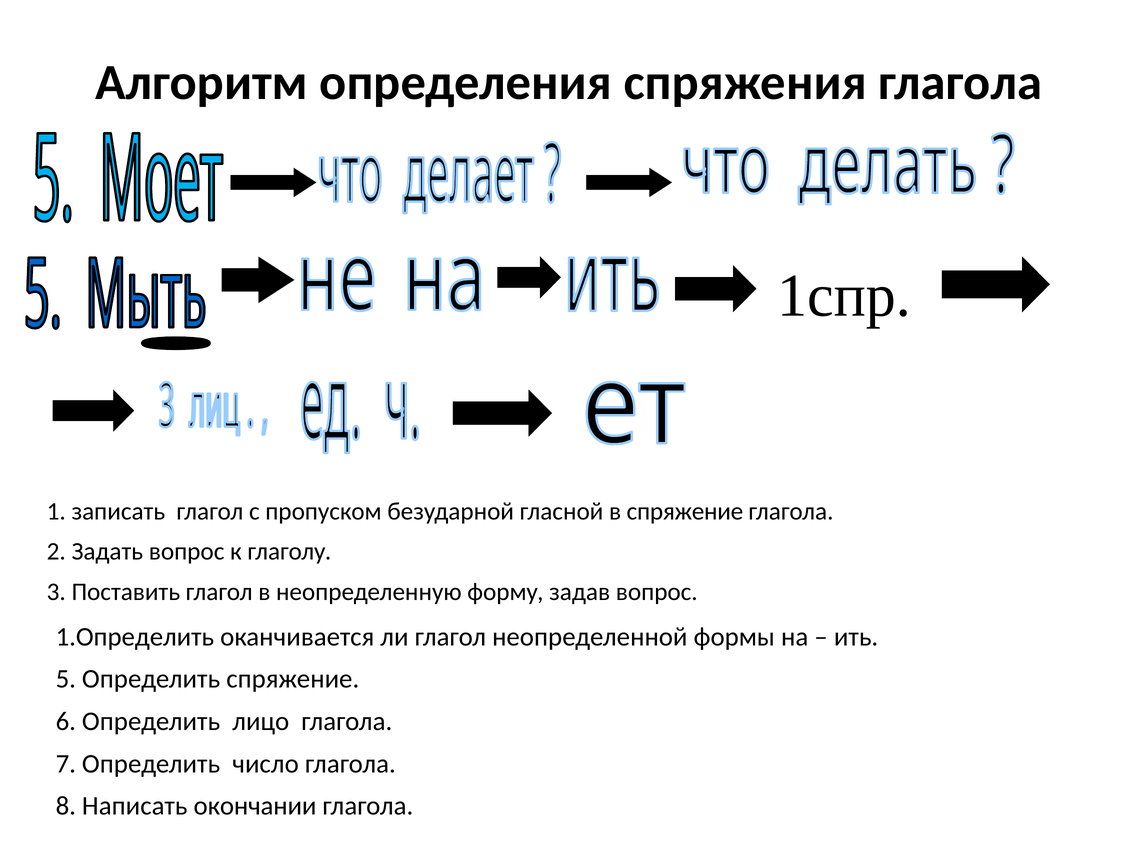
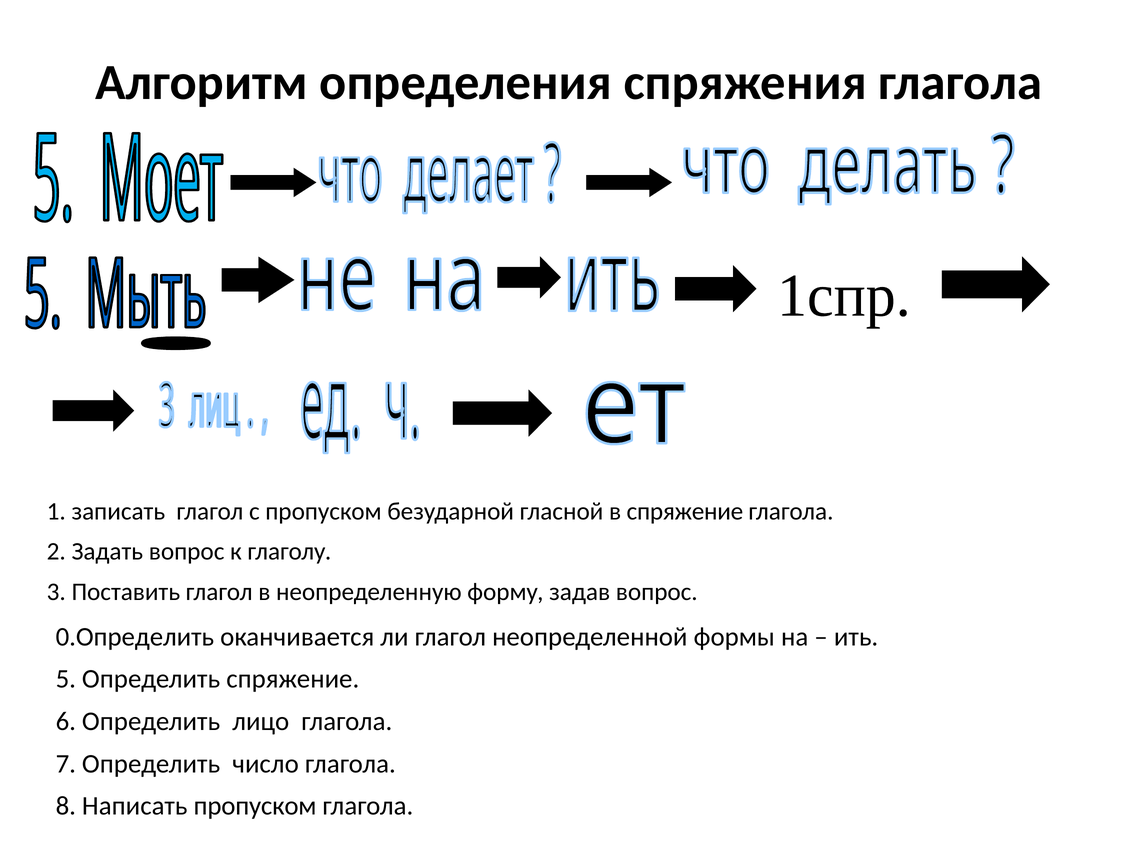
1.Определить: 1.Определить -> 0.Определить (135, 637)
Написать окончании: окончании -> пропуском (255, 807)
